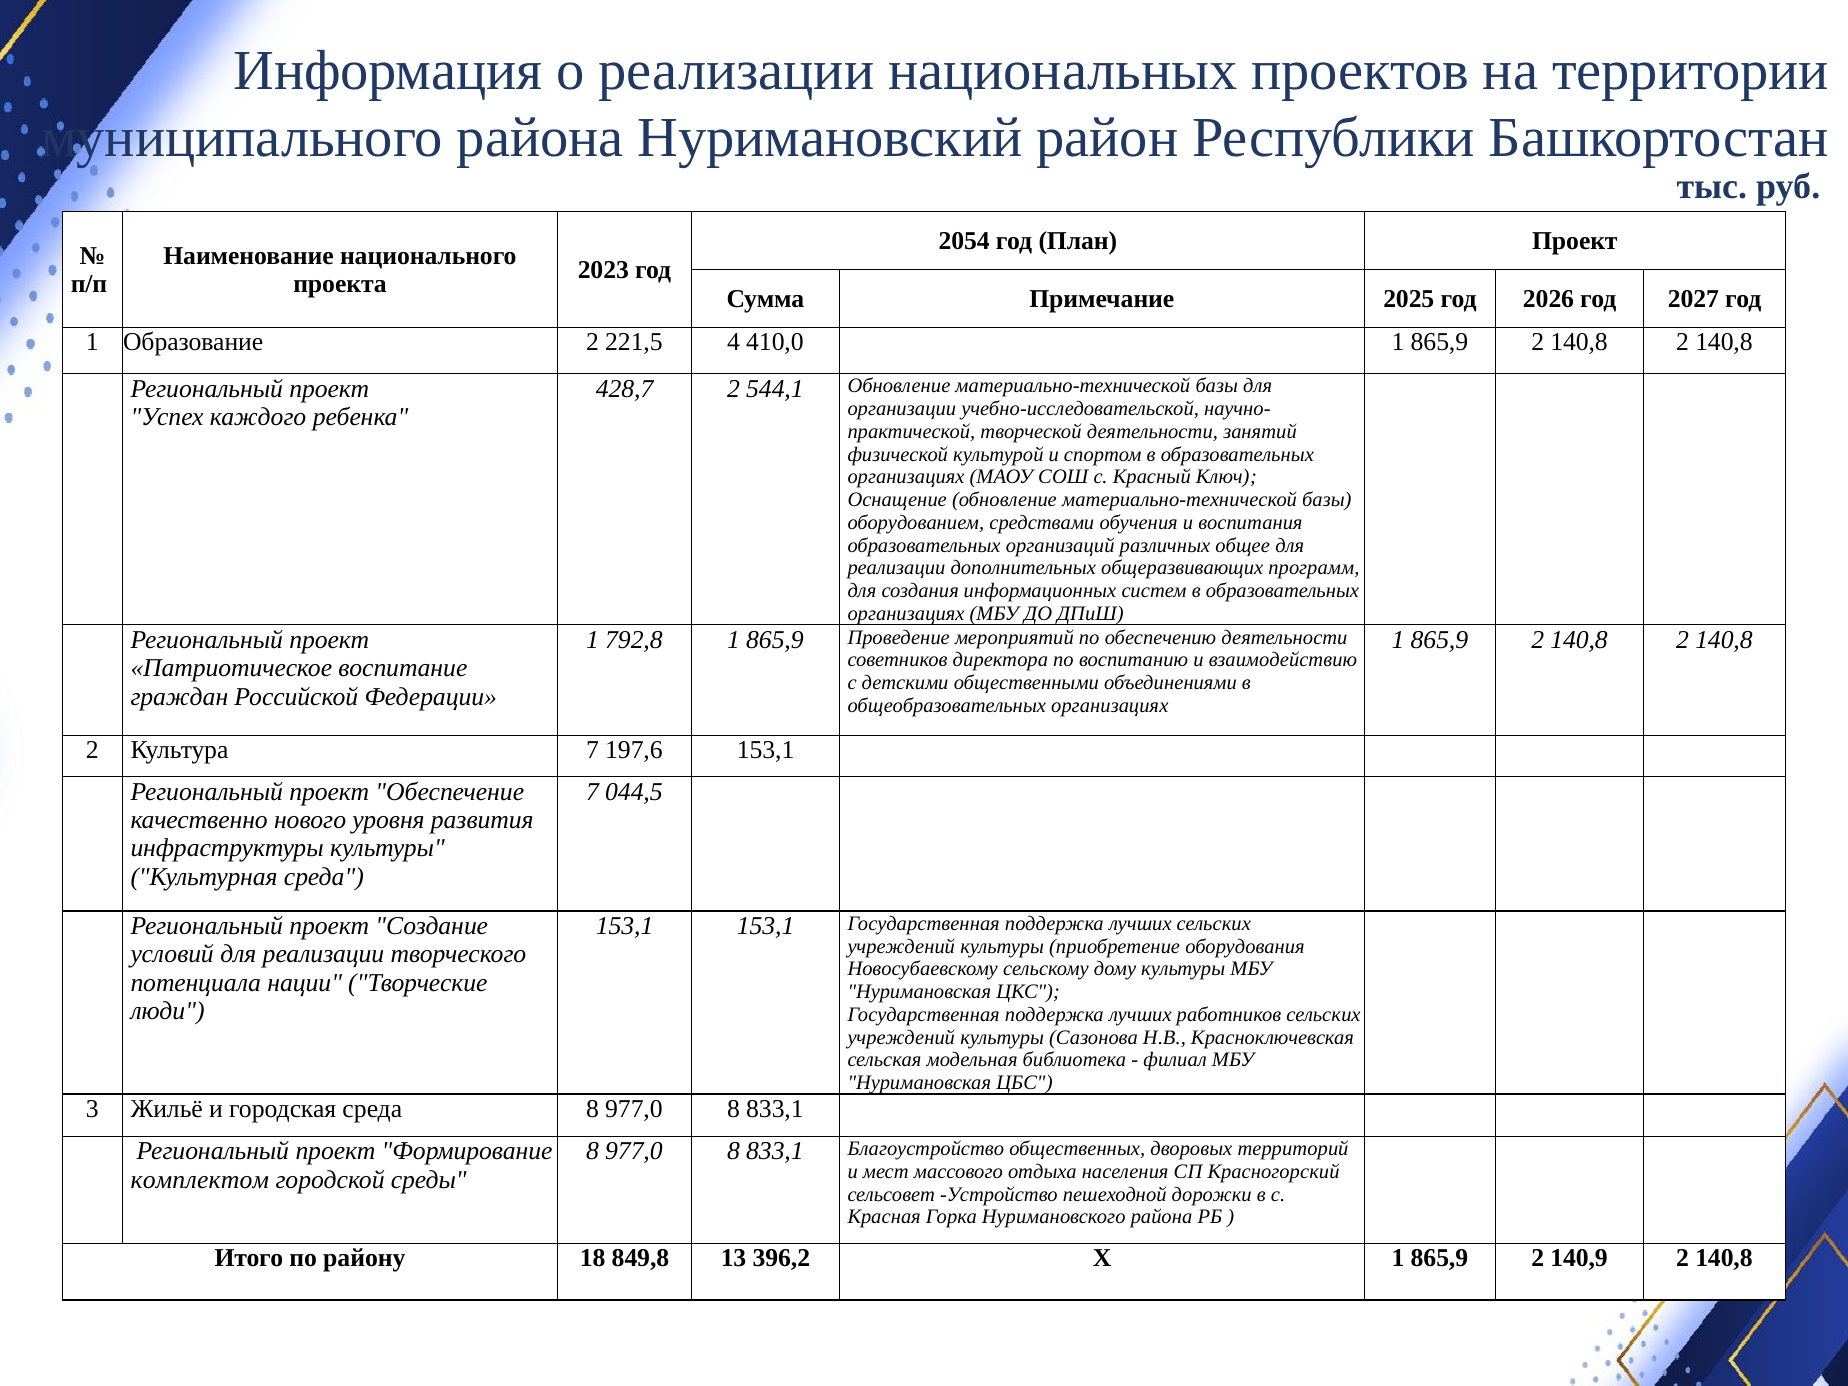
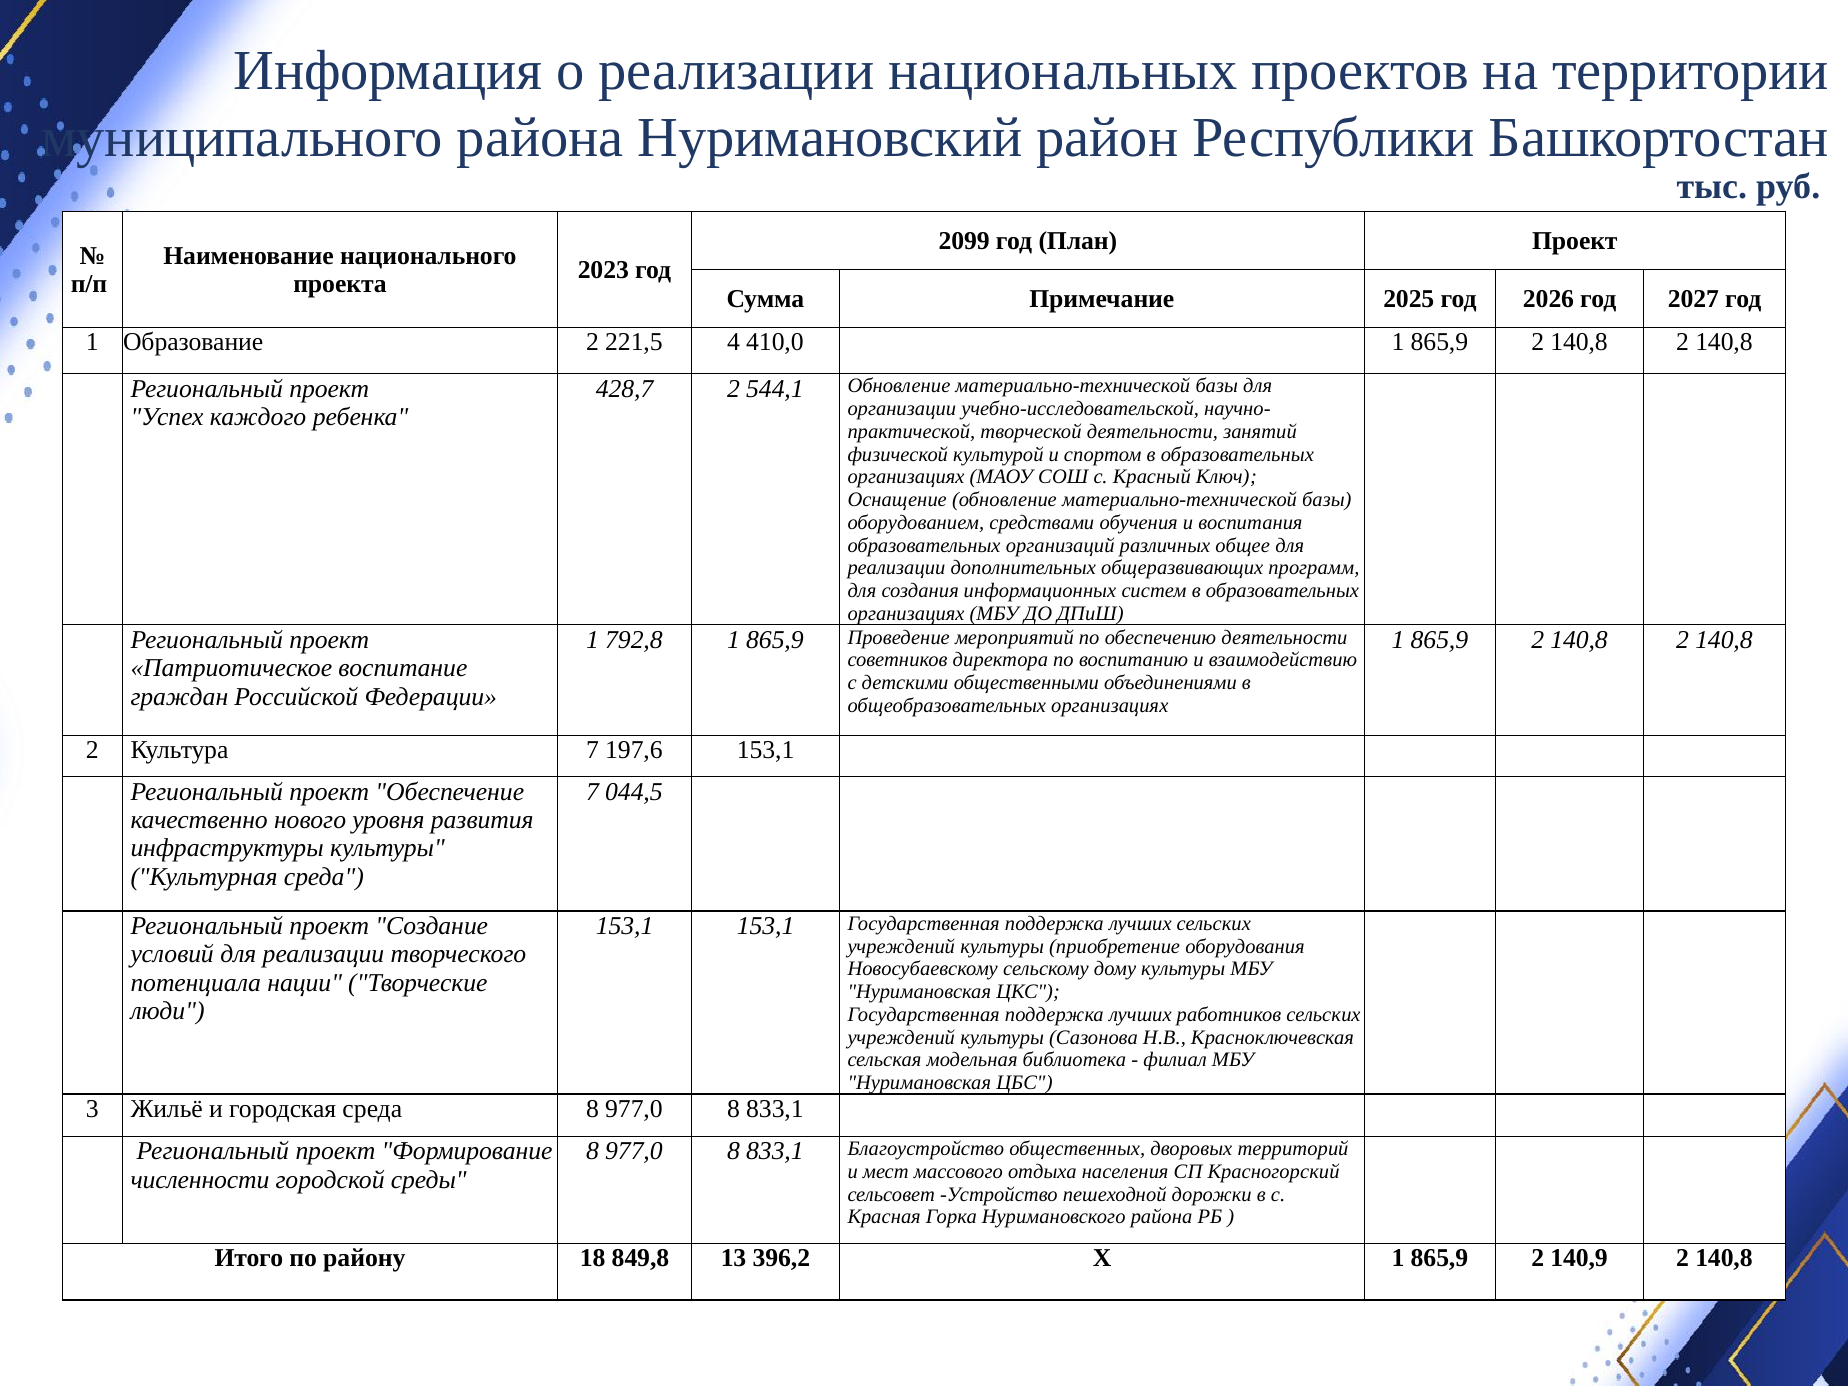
2054: 2054 -> 2099 (964, 241)
комплектом: комплектом -> численности (200, 1180)
